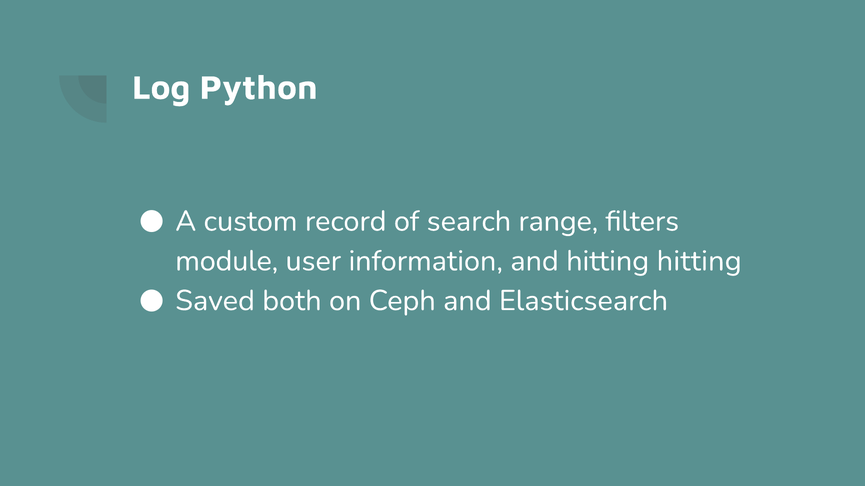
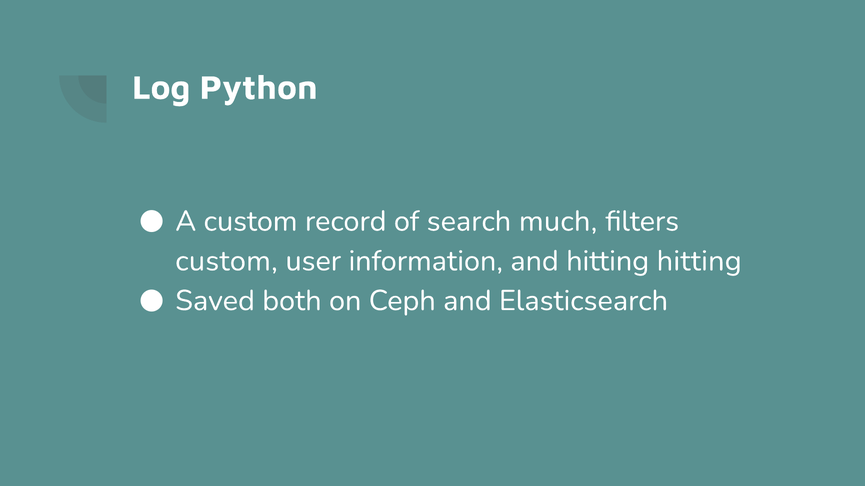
range: range -> much (558, 221)
module: module -> custom (226, 261)
